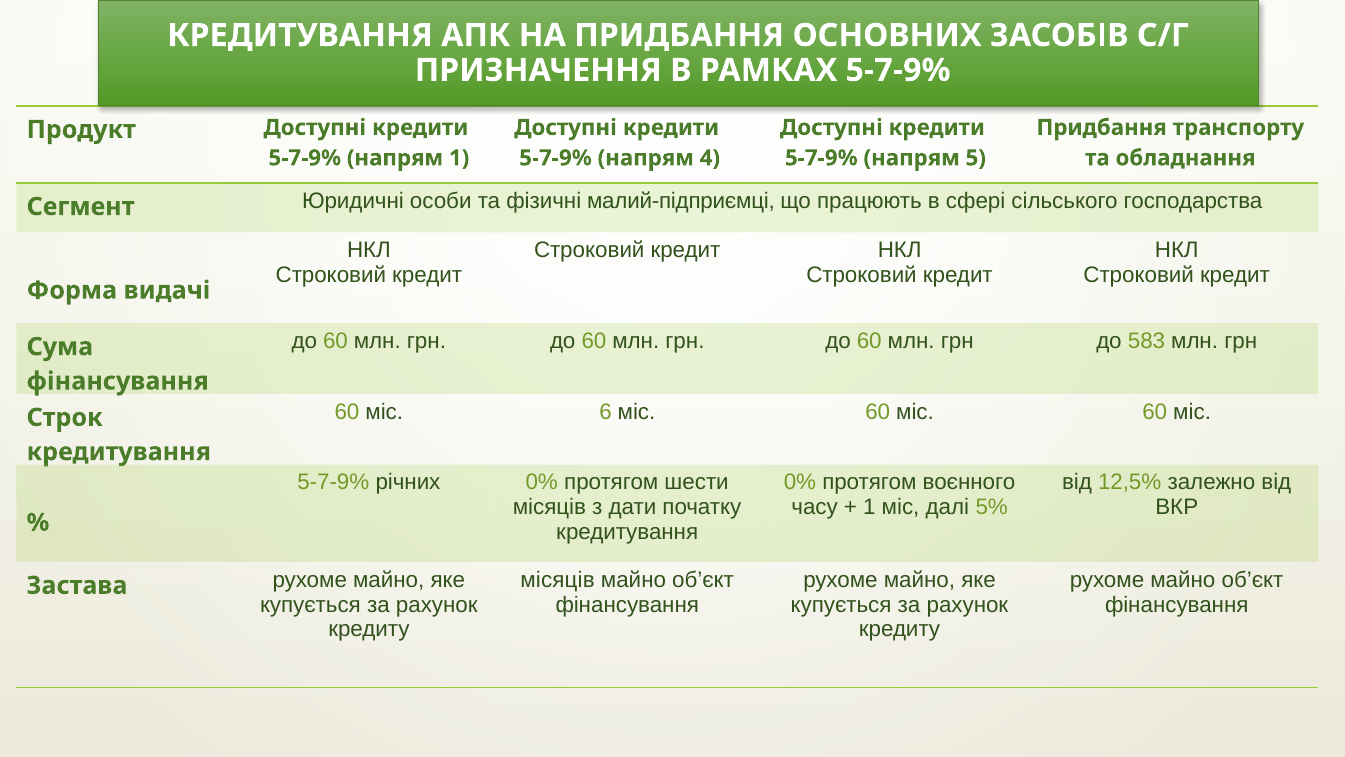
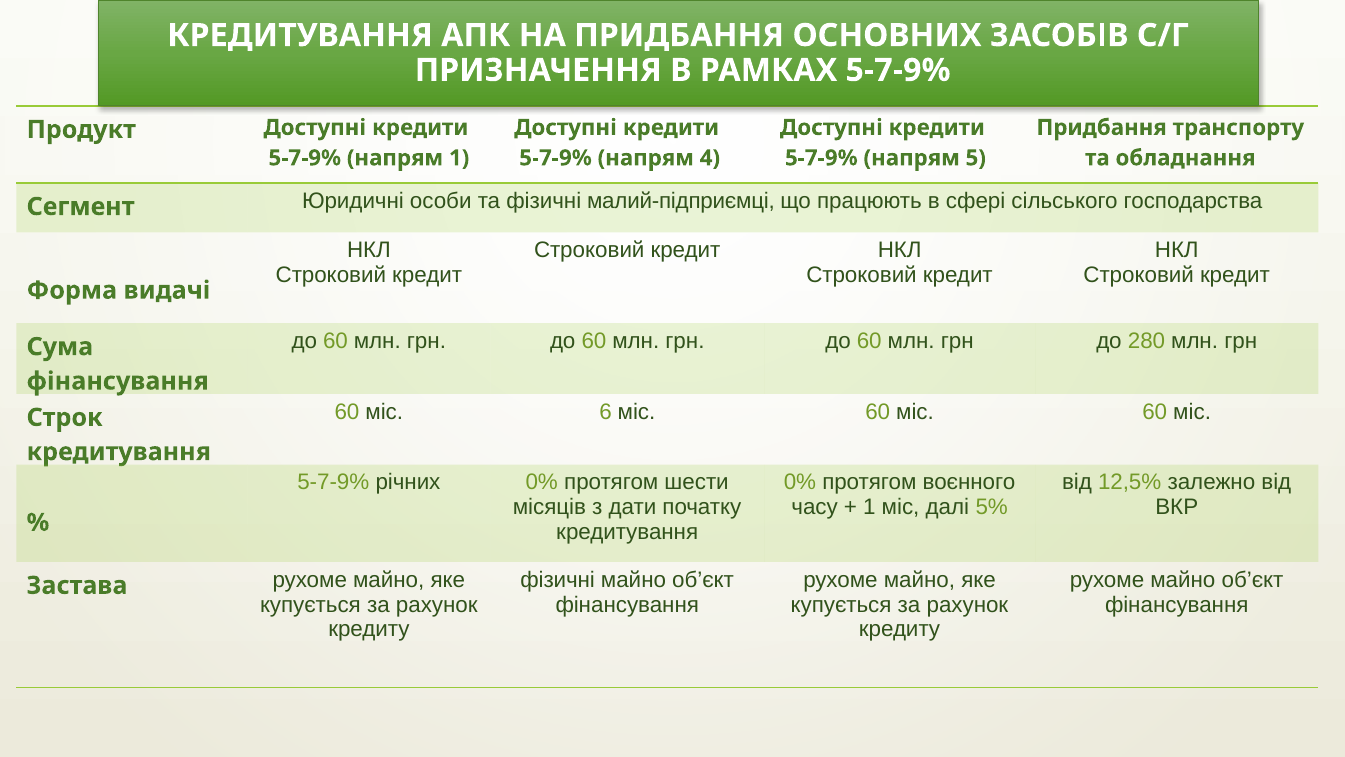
583: 583 -> 280 (1146, 341)
місяців: місяців -> фізичні (558, 579)
